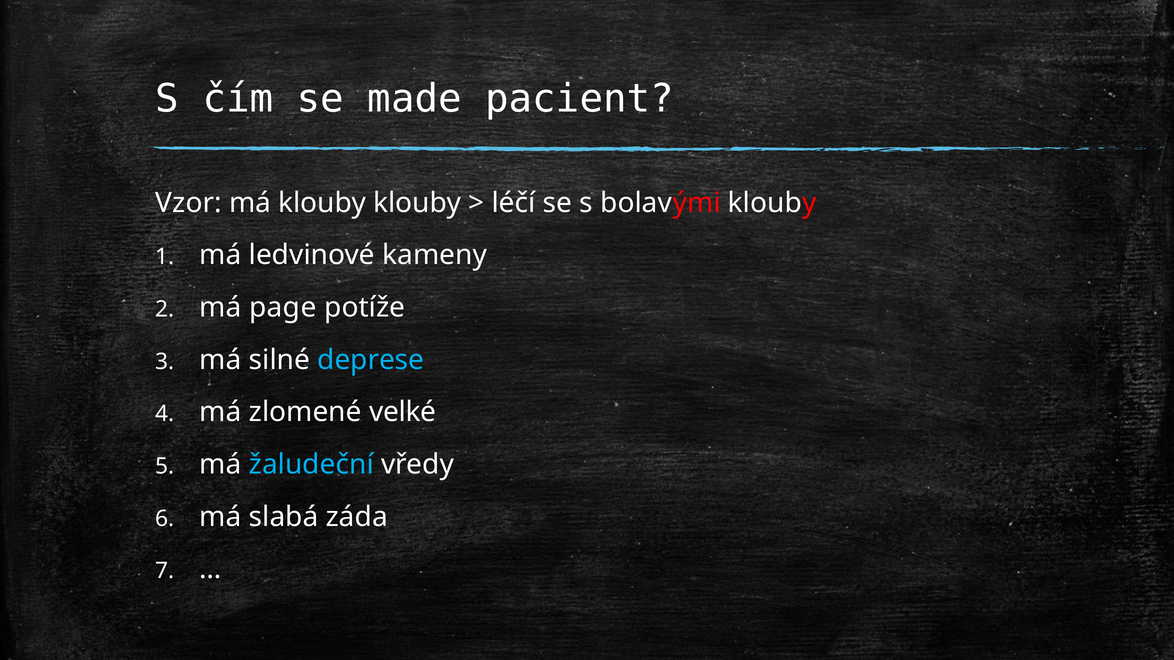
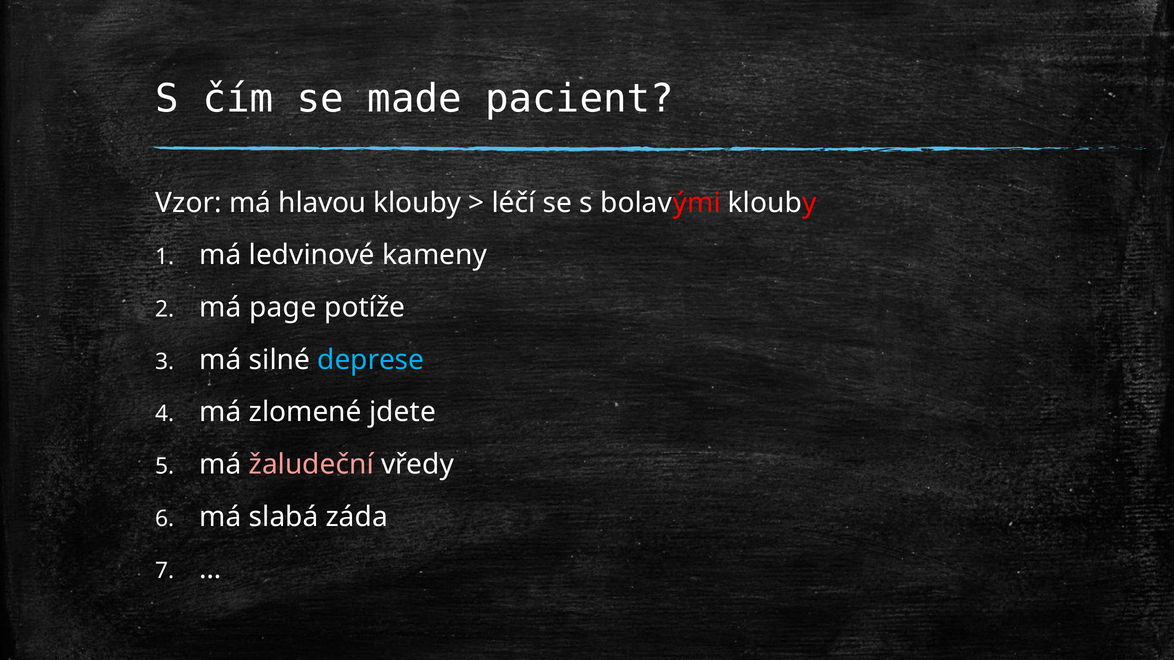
má klouby: klouby -> hlavou (322, 203)
velké: velké -> jdete (402, 412)
žaludeční colour: light blue -> pink (311, 465)
